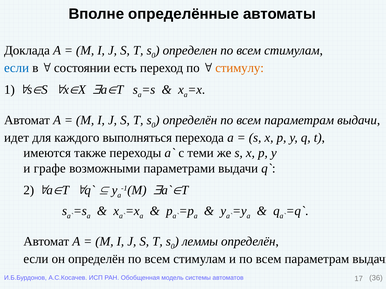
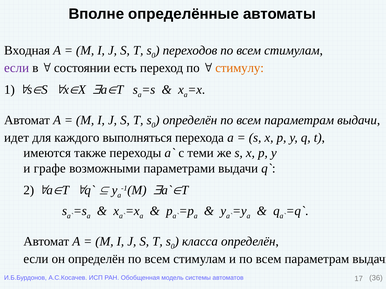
Доклада: Доклада -> Входная (27, 50)
определен: определен -> переходов (190, 50)
если colour: blue -> purple (17, 68)
леммы: леммы -> класса (200, 242)
